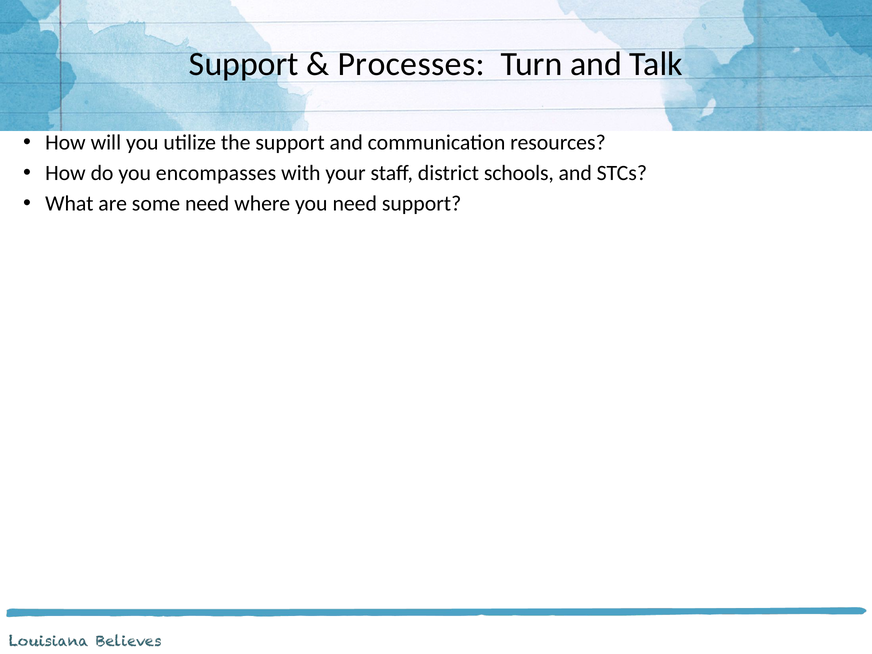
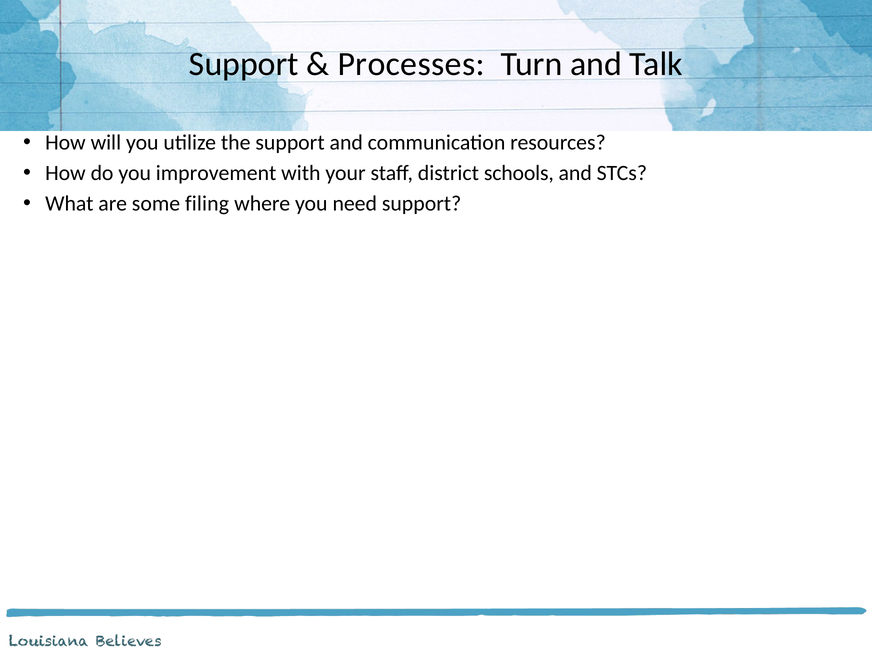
encompasses: encompasses -> improvement (216, 173)
some need: need -> filing (207, 204)
